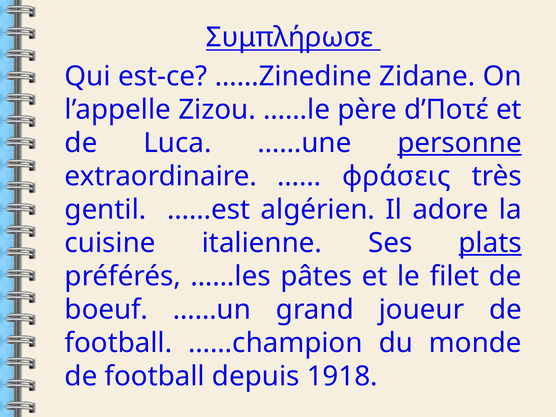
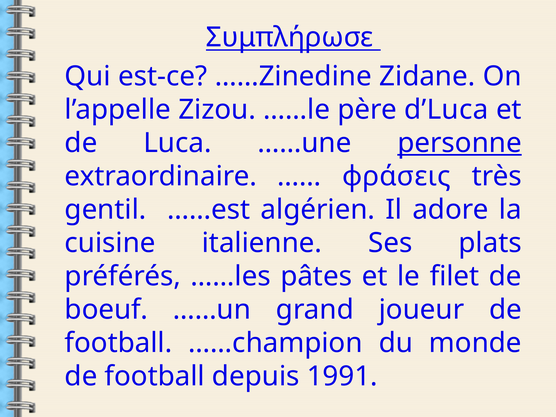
d’Ποτέ: d’Ποτέ -> d’Luca (446, 110)
plats underline: present -> none (490, 243)
1918: 1918 -> 1991 (342, 376)
